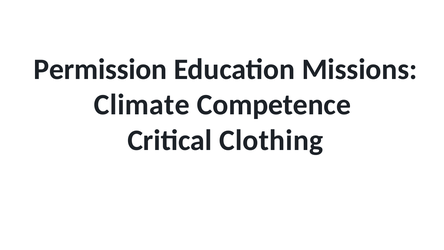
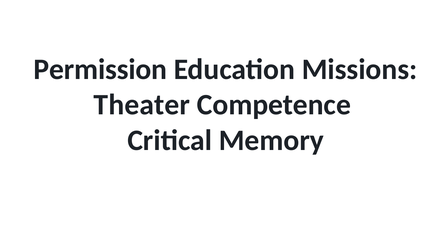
Climate: Climate -> Theater (142, 105)
Clothing: Clothing -> Memory (271, 140)
